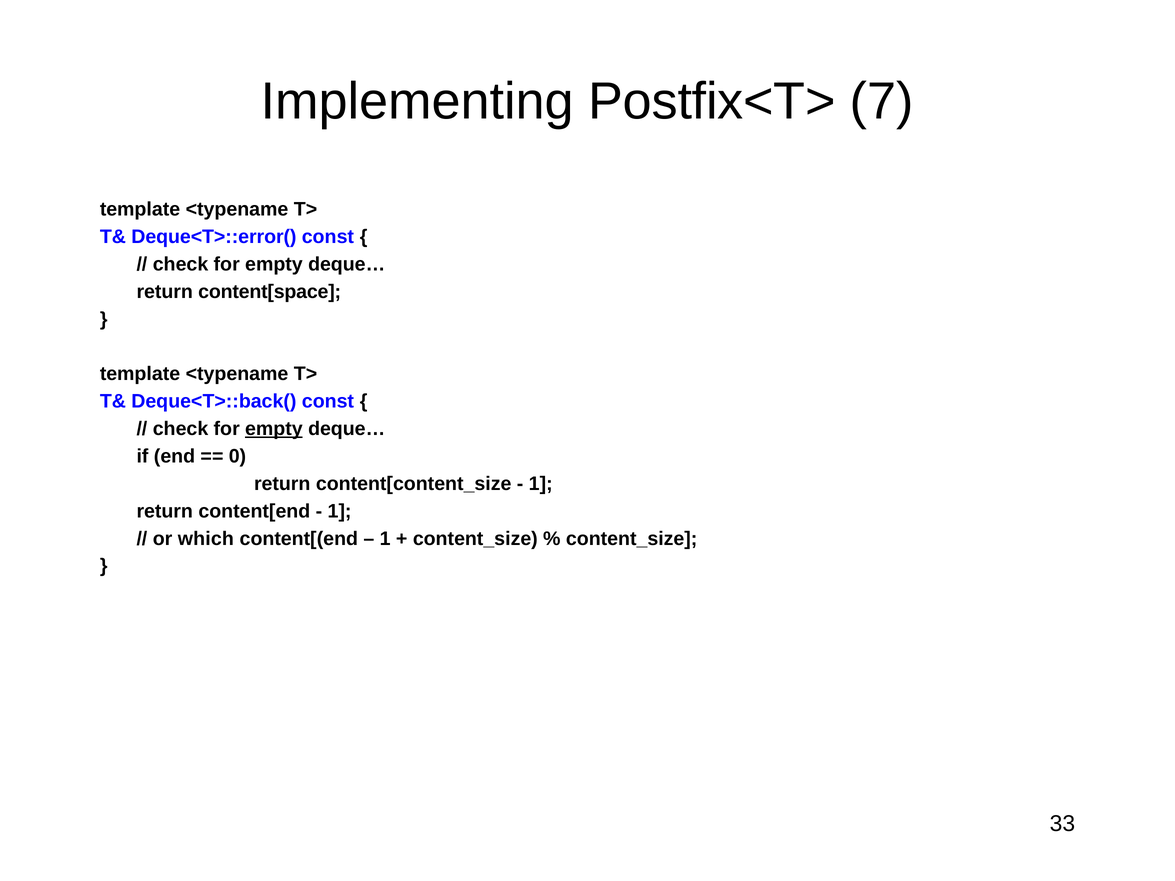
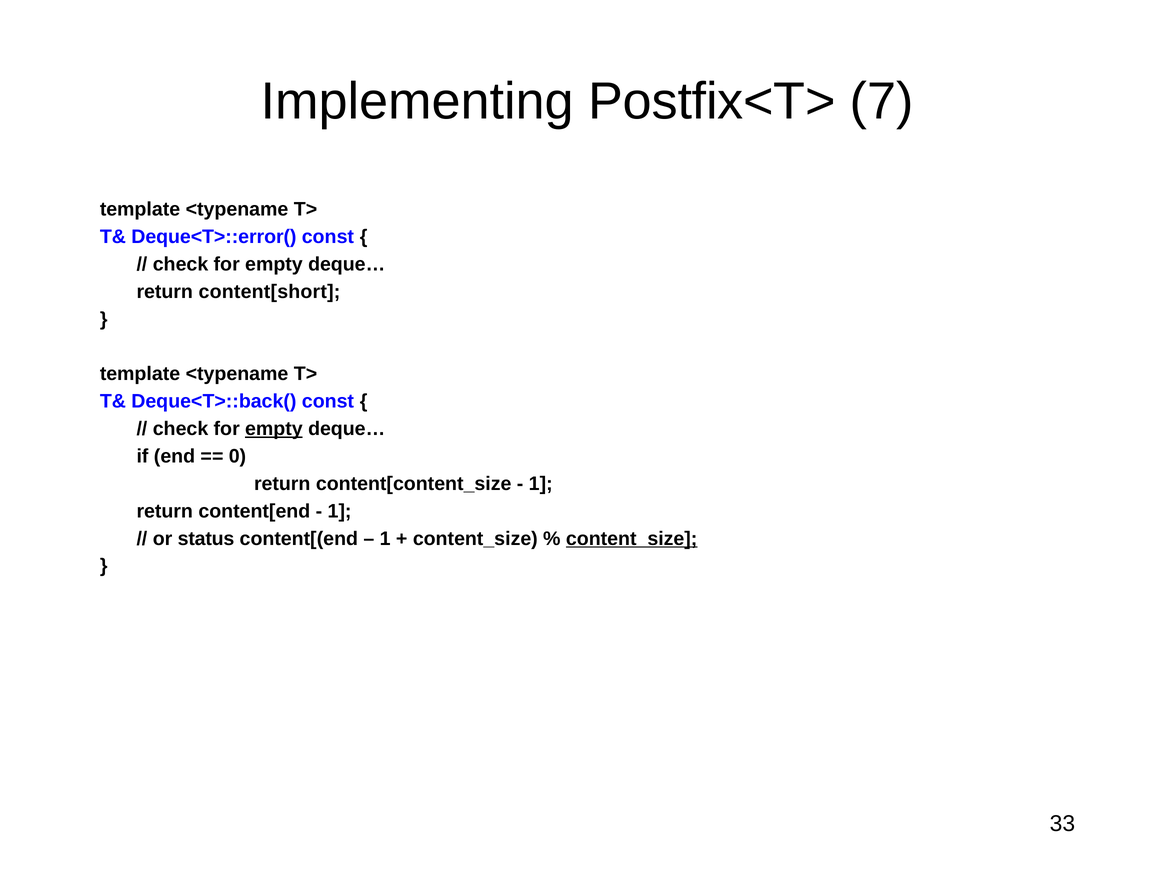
content[space: content[space -> content[short (269, 292)
which: which -> status (206, 539)
content_size underline: none -> present (632, 539)
